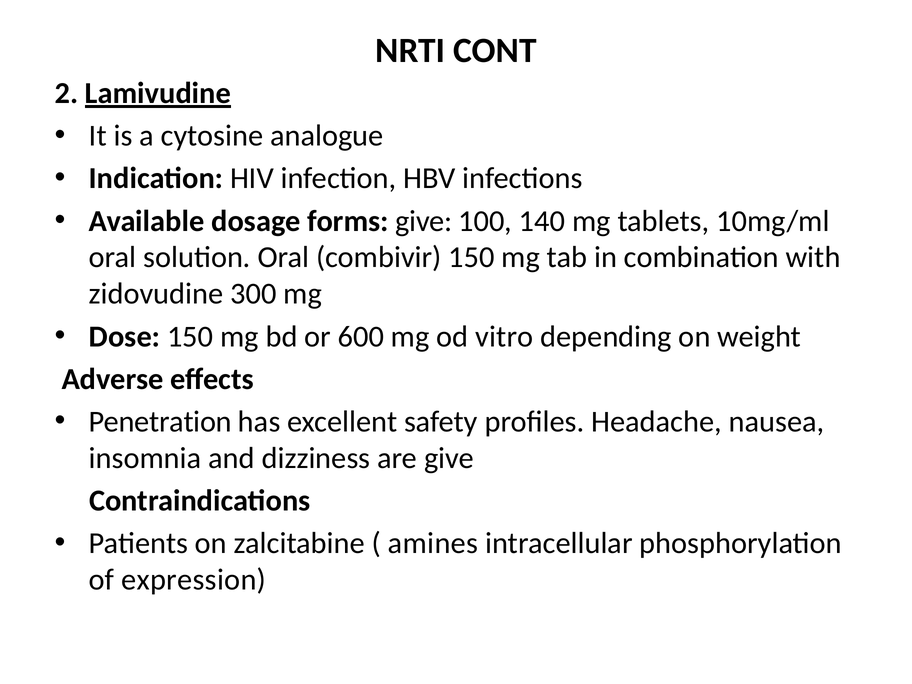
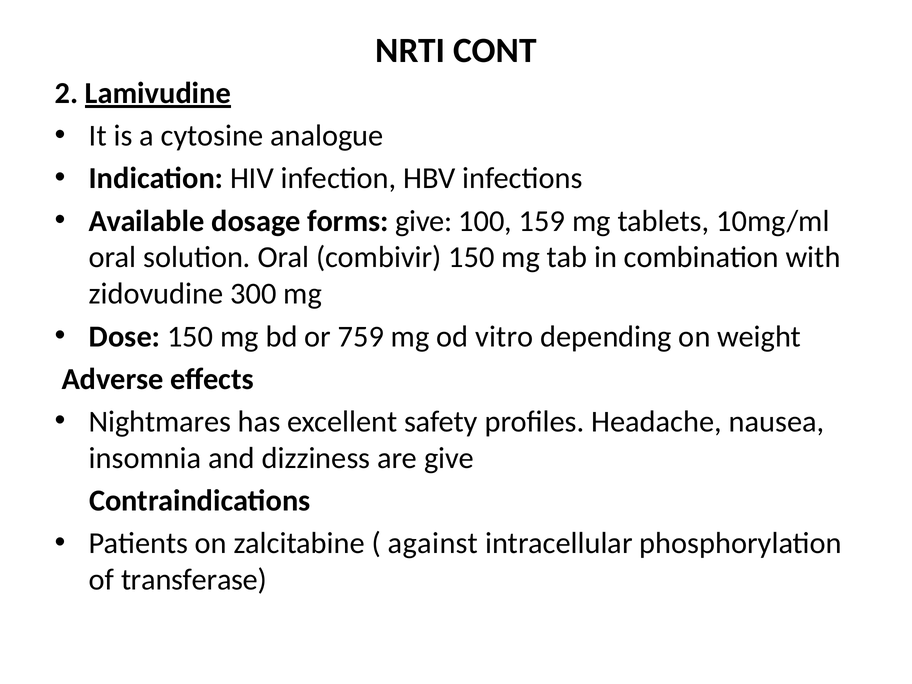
140: 140 -> 159 (542, 221)
600: 600 -> 759 (361, 336)
Penetration: Penetration -> Nightmares (160, 422)
amines: amines -> against (433, 543)
expression: expression -> transferase (194, 580)
